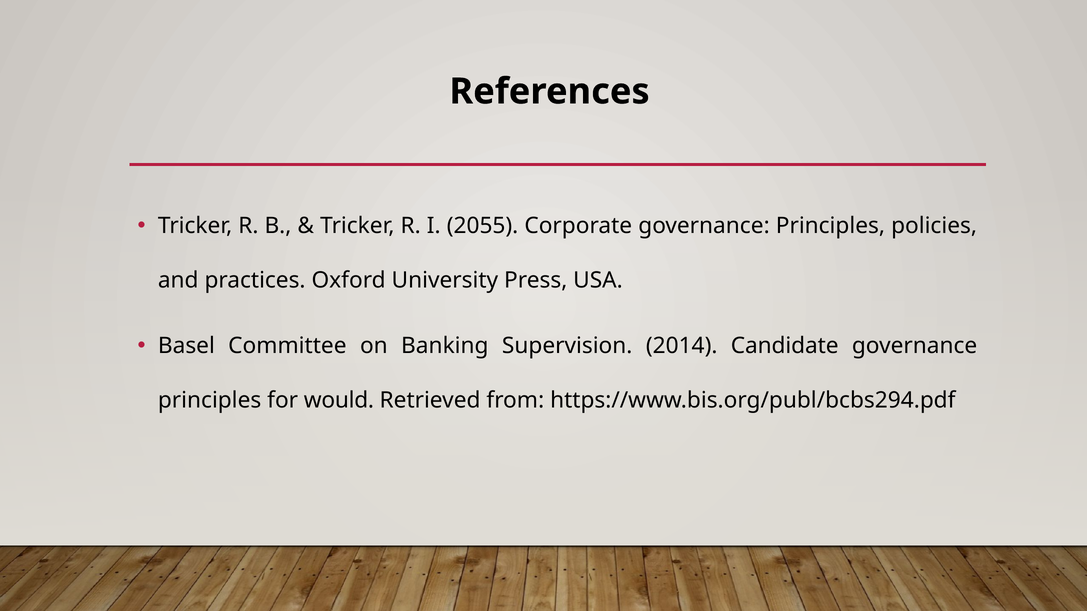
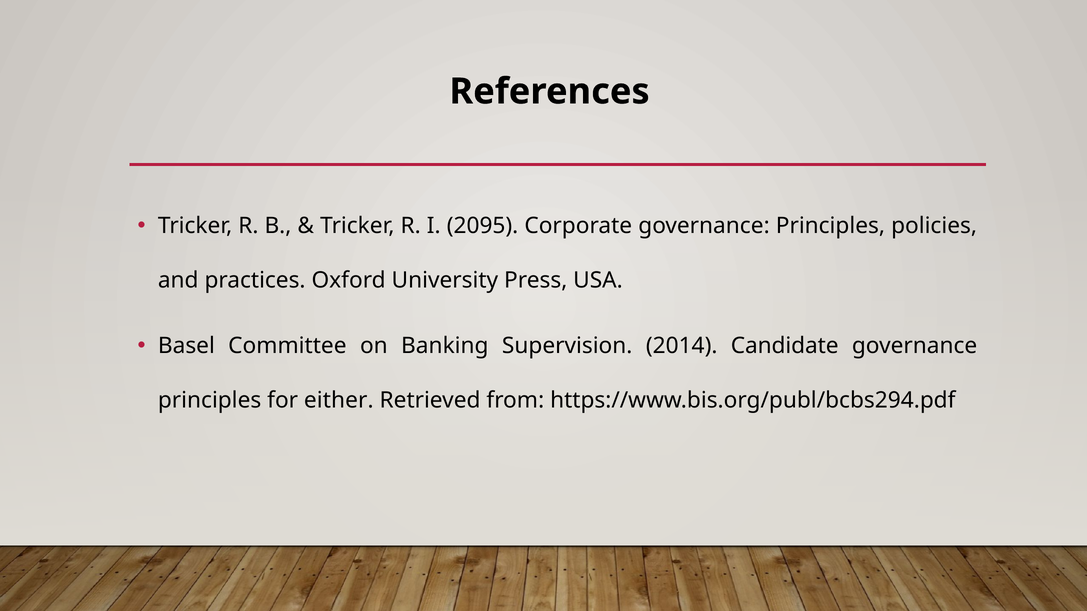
2055: 2055 -> 2095 (483, 226)
would: would -> either (339, 401)
